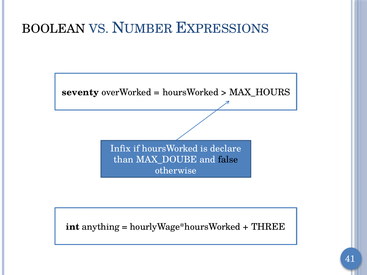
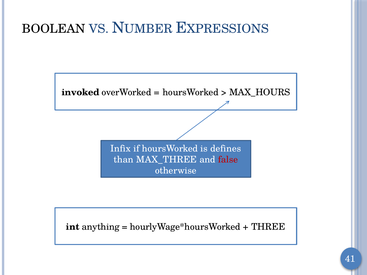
seventy: seventy -> invoked (81, 92)
declare: declare -> defines (226, 149)
MAX_DOUBE: MAX_DOUBE -> MAX_THREE (166, 160)
false colour: black -> red (228, 160)
